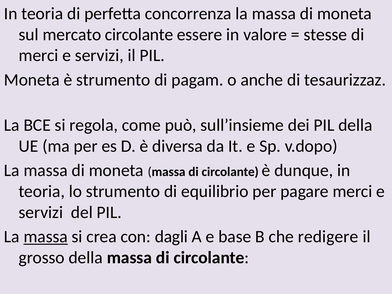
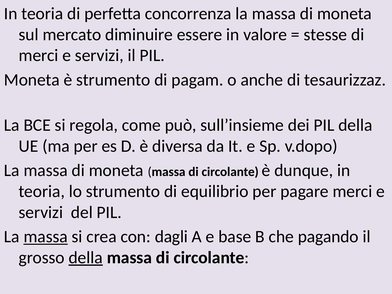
mercato circolante: circolante -> diminuire (139, 35)
redigere: redigere -> pagando (328, 237)
della underline: none -> present (86, 258)
